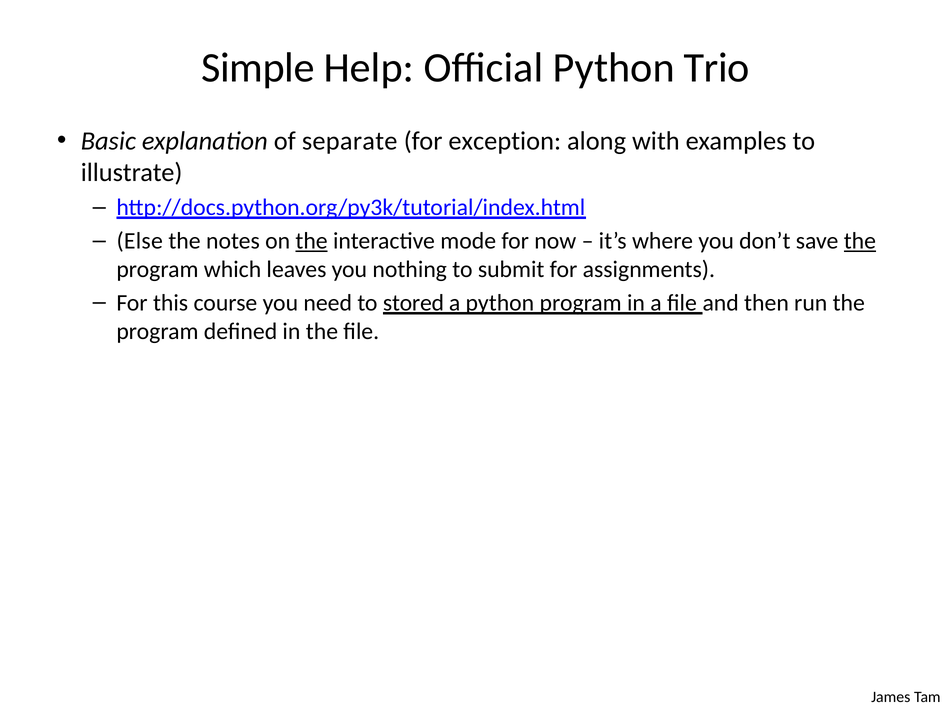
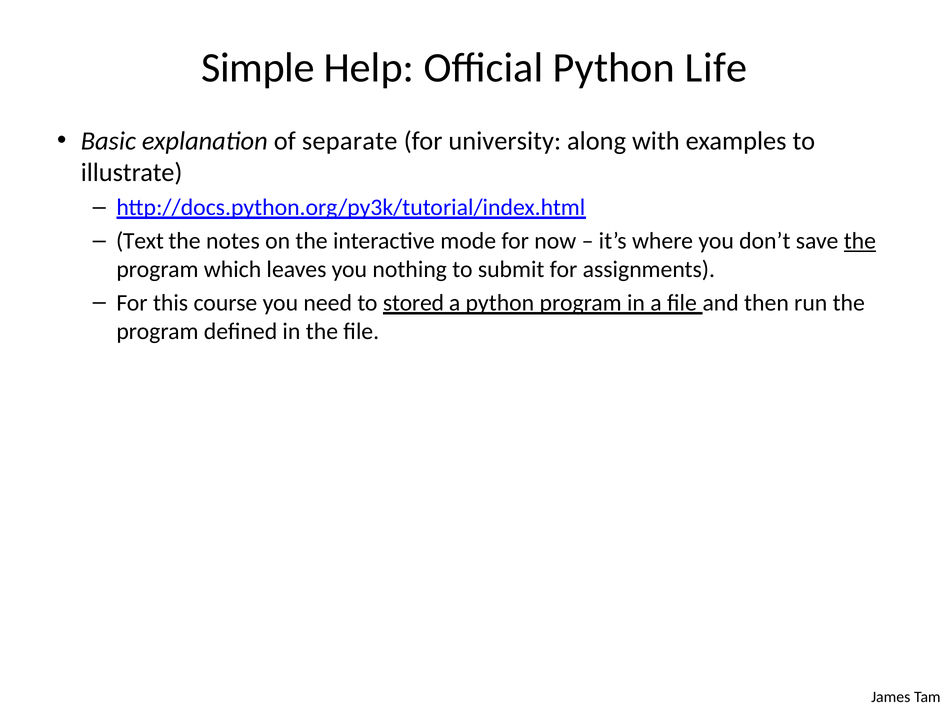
Trio: Trio -> Life (716, 68)
exception: exception -> university (505, 141)
Else: Else -> Text (140, 241)
the underline: present -> none (312, 241)
